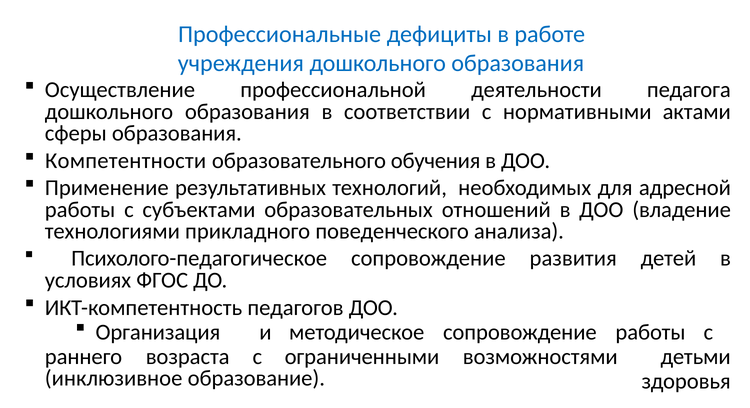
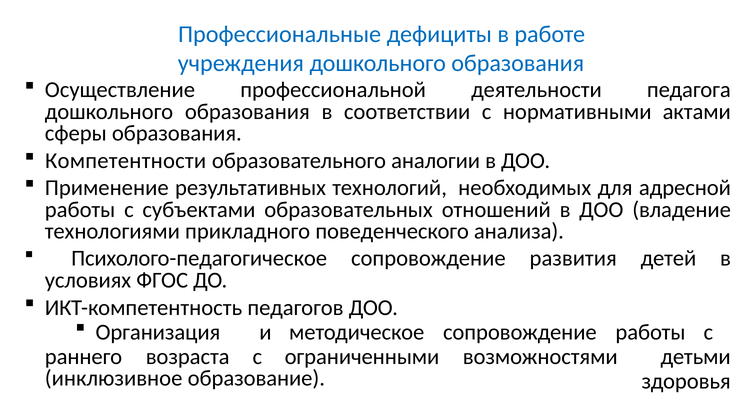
обучения: обучения -> аналогии (436, 161)
